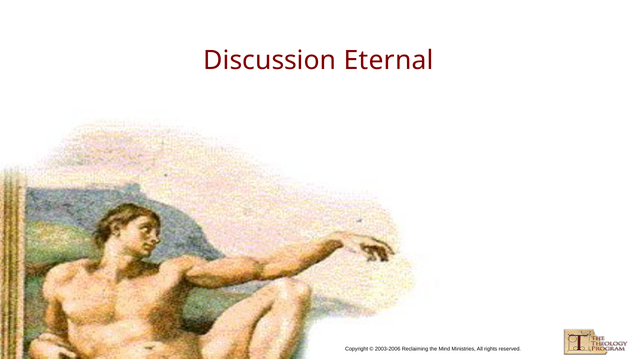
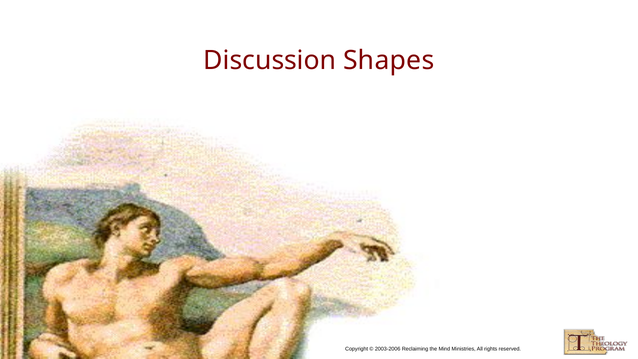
Eternal: Eternal -> Shapes (389, 60)
